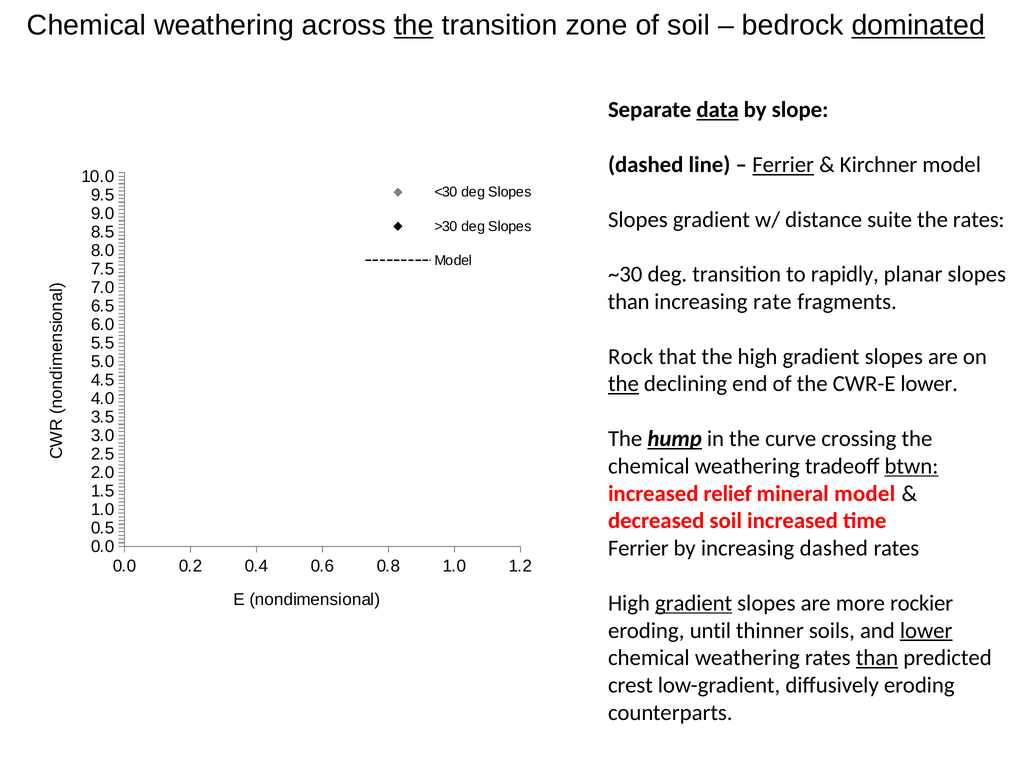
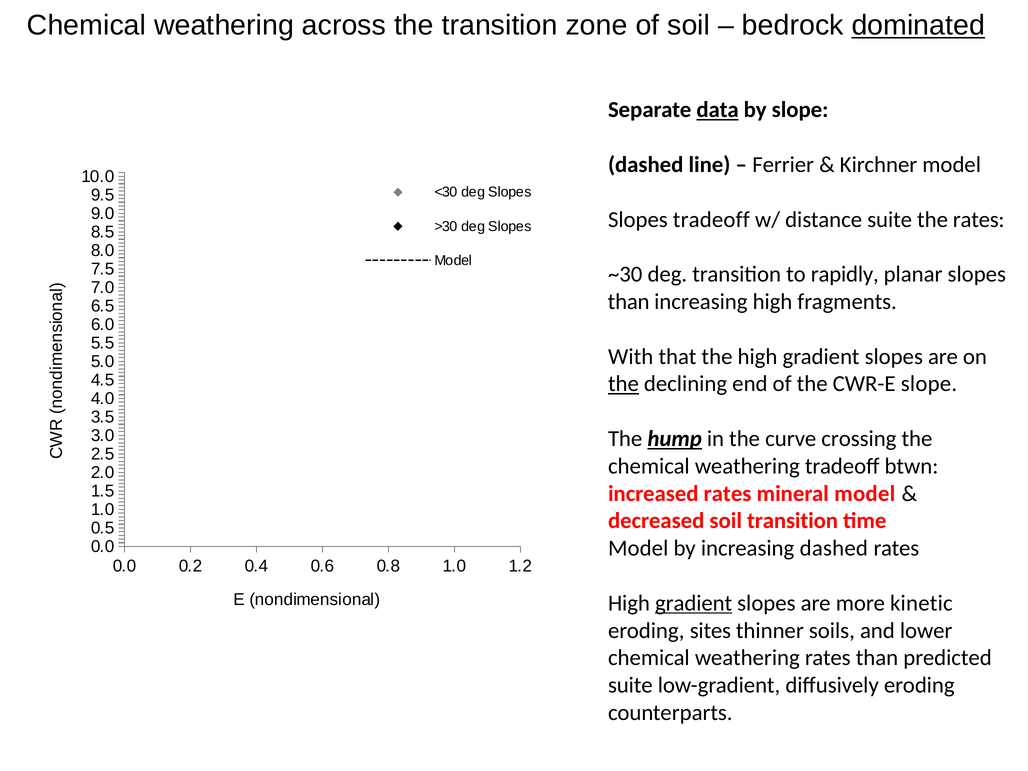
the underline: present -> none (414, 25)
Ferrier underline: present -> none (783, 165)
Slopes gradient: gradient -> tradeoff (711, 220)
increasing rate: rate -> high (772, 302)
Rock: Rock -> With (631, 357)
CWR-E lower: lower -> slope (929, 384)
btwn underline: present -> none (911, 466)
increased relief: relief -> rates (728, 494)
soil increased: increased -> transition (793, 521)
Ferrier: Ferrier -> Model (638, 548)
rockier: rockier -> kinetic (921, 603)
until: until -> sites (710, 631)
lower underline: present -> none (926, 631)
than underline: present -> none (877, 658)
crest: crest -> suite (630, 685)
